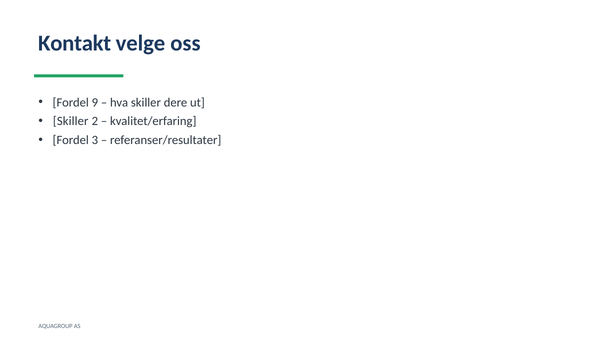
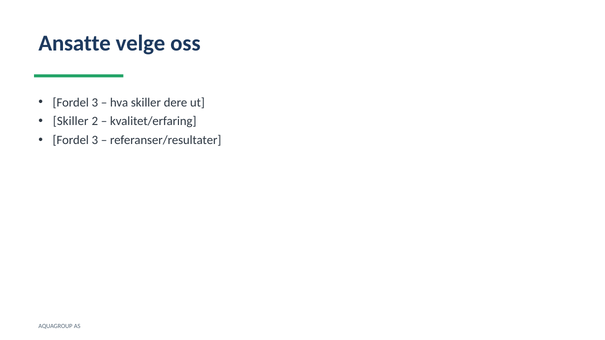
Kontakt: Kontakt -> Ansatte (75, 43)
9: 9 -> 3 (95, 102)
